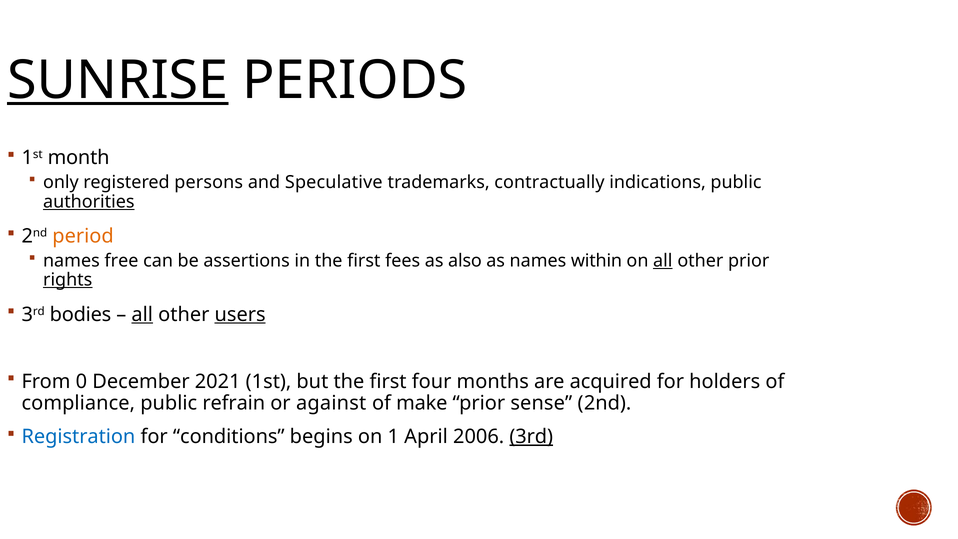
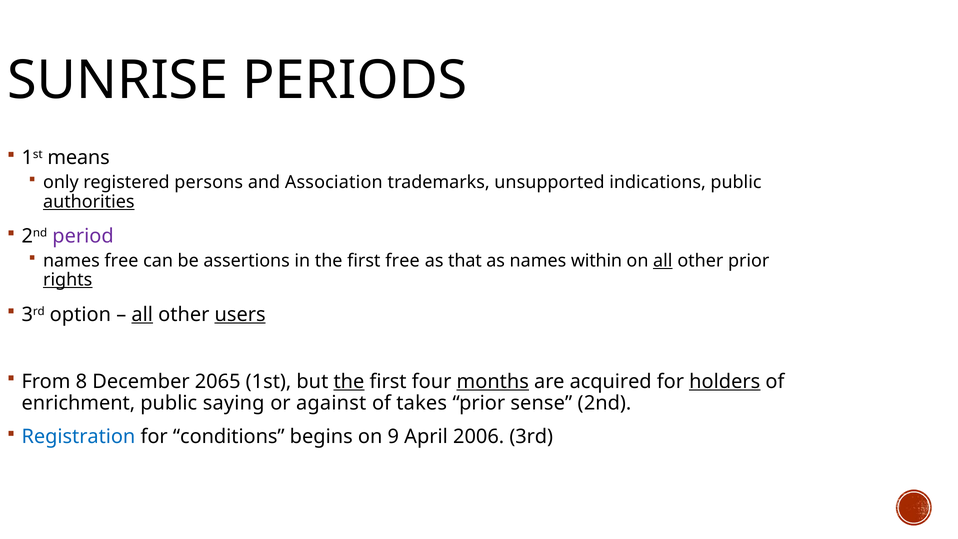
SUNRISE underline: present -> none (118, 80)
month: month -> means (79, 158)
Speculative: Speculative -> Association (334, 182)
contractually: contractually -> unsupported (550, 182)
period colour: orange -> purple (83, 236)
first fees: fees -> free (403, 261)
also: also -> that (465, 261)
bodies: bodies -> option (80, 314)
0: 0 -> 8 (81, 381)
2021: 2021 -> 2065 (218, 381)
the underline: none -> present (349, 381)
months underline: none -> present (493, 381)
holders underline: none -> present (725, 381)
compliance: compliance -> enrichment (78, 403)
refrain: refrain -> saying (234, 403)
make: make -> takes (422, 403)
1: 1 -> 9 (393, 436)
3rd underline: present -> none (531, 436)
